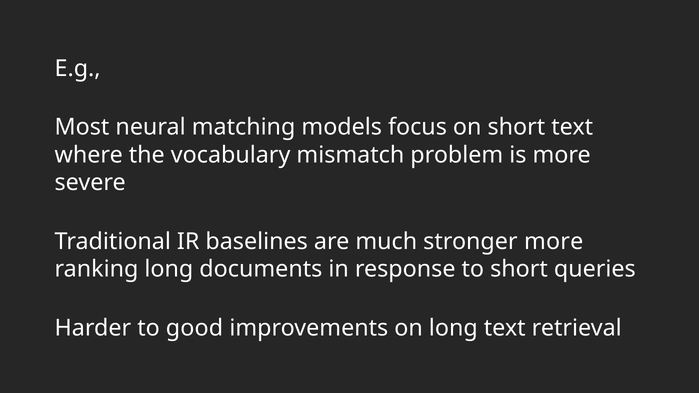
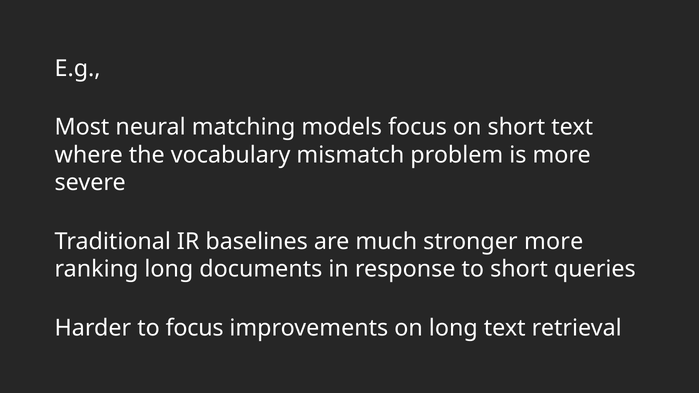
to good: good -> focus (195, 328)
